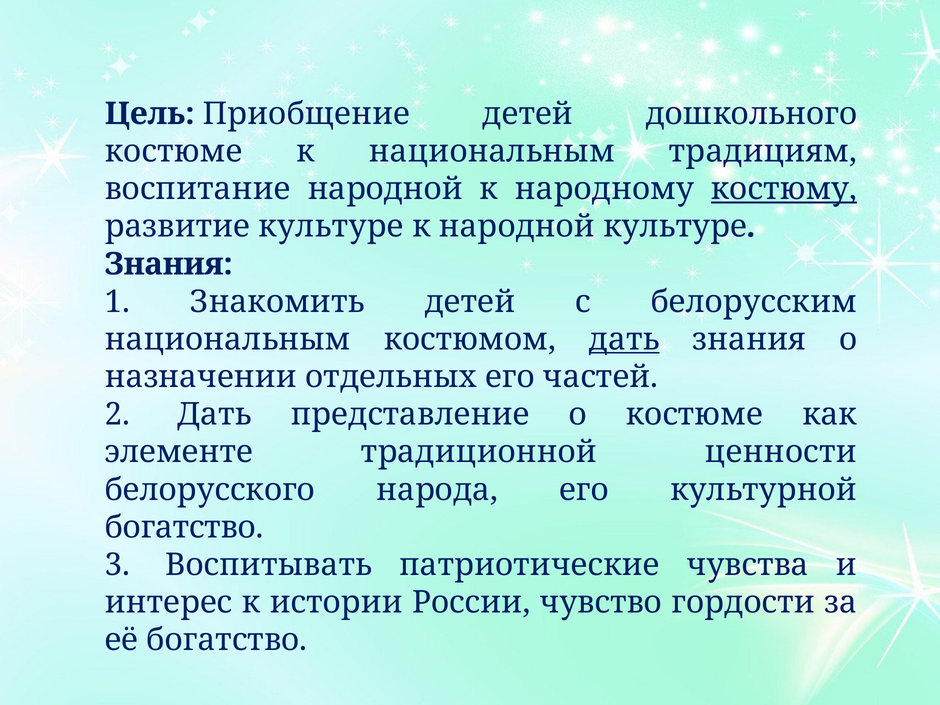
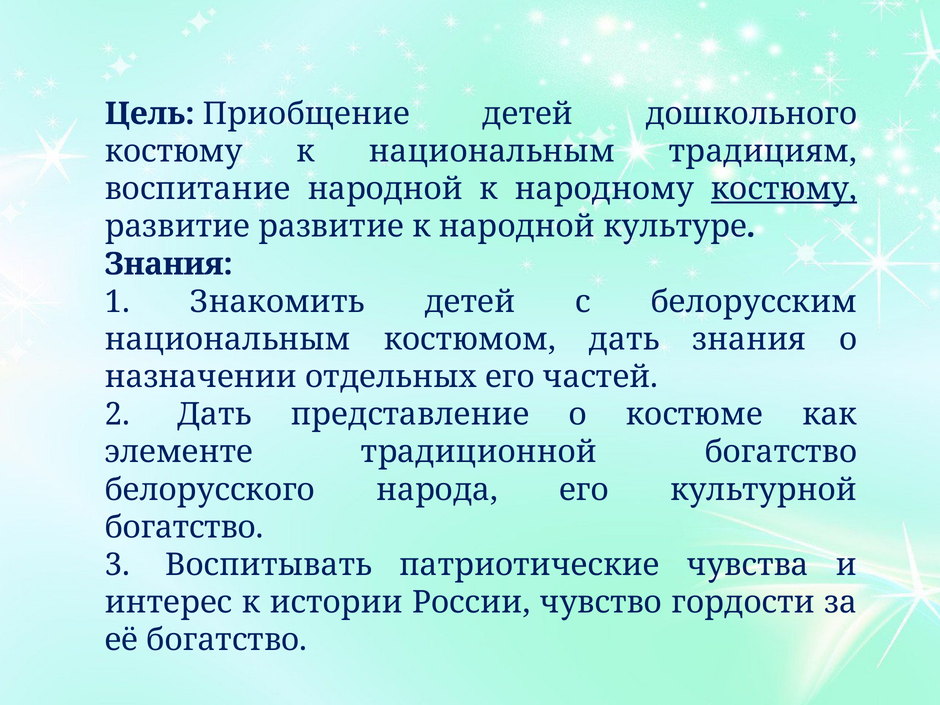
костюме: костюме -> костюму (174, 151)
развитие культуре: культуре -> развитие (331, 227)
дать underline: present -> none (624, 339)
традиционной ценности: ценности -> богатство (781, 452)
